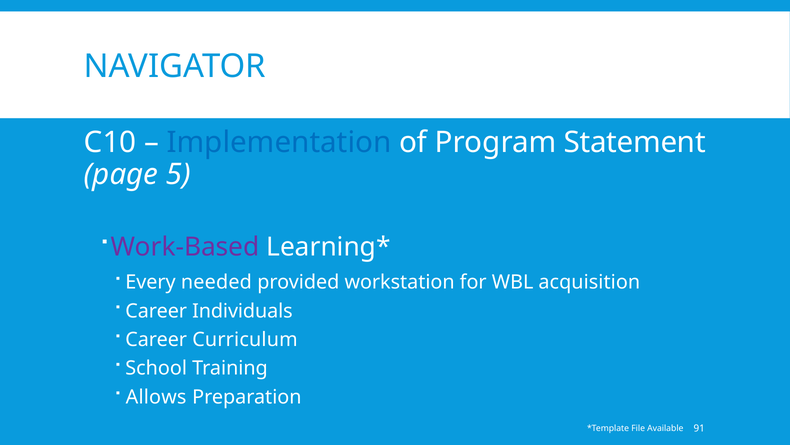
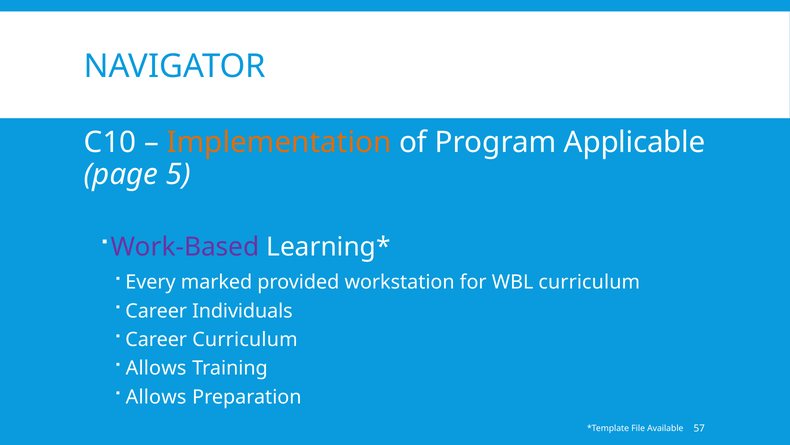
Implementation colour: blue -> orange (279, 142)
Statement: Statement -> Applicable (635, 142)
needed: needed -> marked (217, 282)
WBL acquisition: acquisition -> curriculum (589, 282)
School: School -> Allows (156, 368)
91: 91 -> 57 (699, 428)
